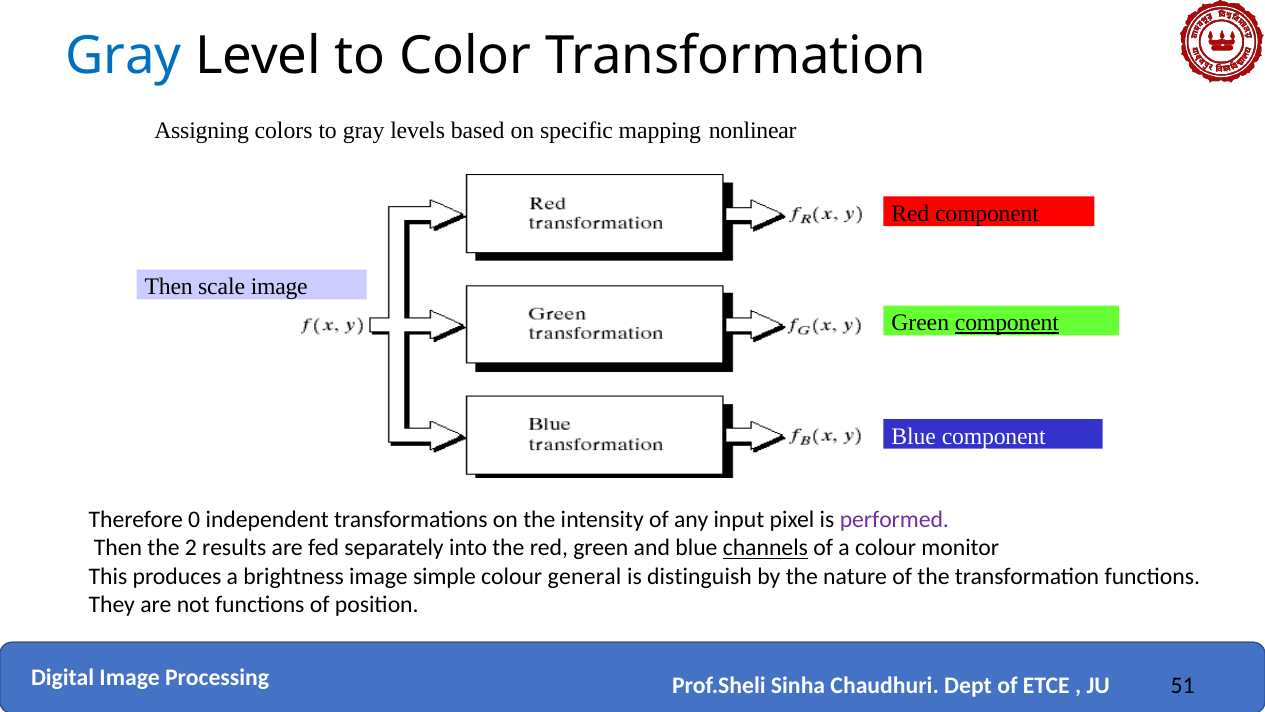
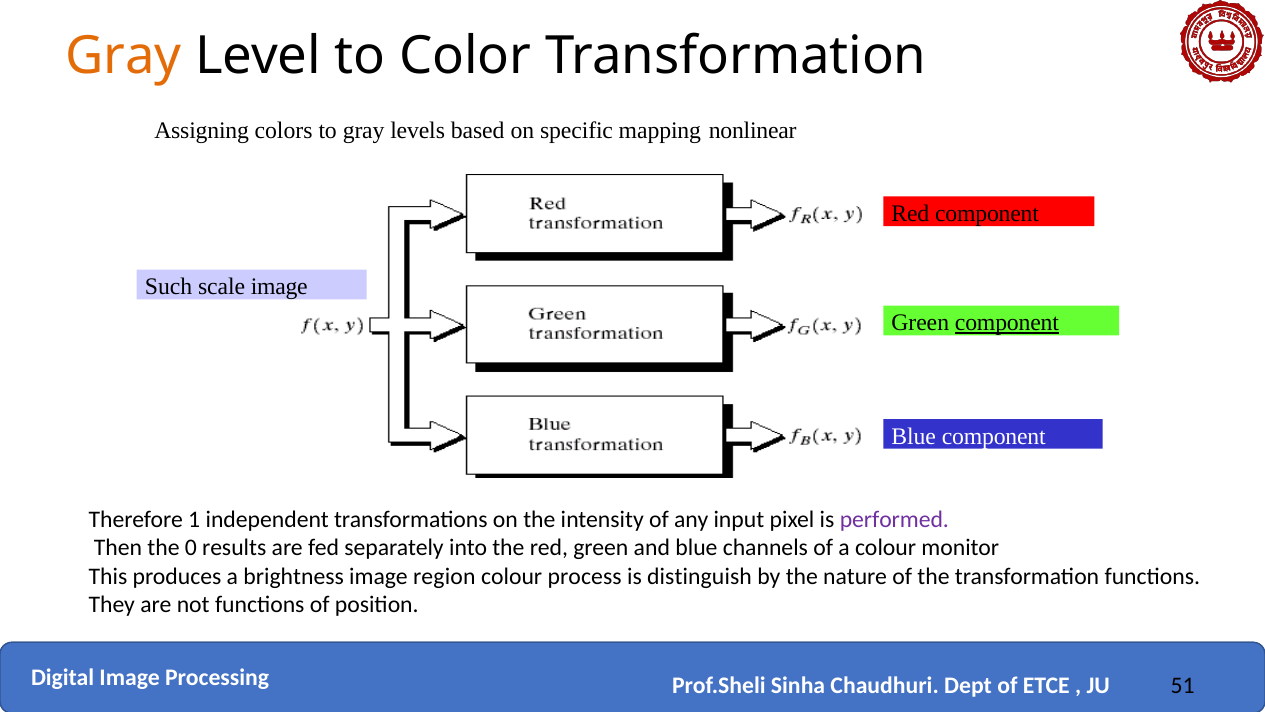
Gray colour: blue -> orange (124, 56)
Then: Then -> Such (169, 287)
0: 0 -> 1 (194, 519)
2: 2 -> 0 (191, 548)
channels underline: present -> none (765, 548)
simple: simple -> region (444, 576)
general: general -> process (585, 576)
